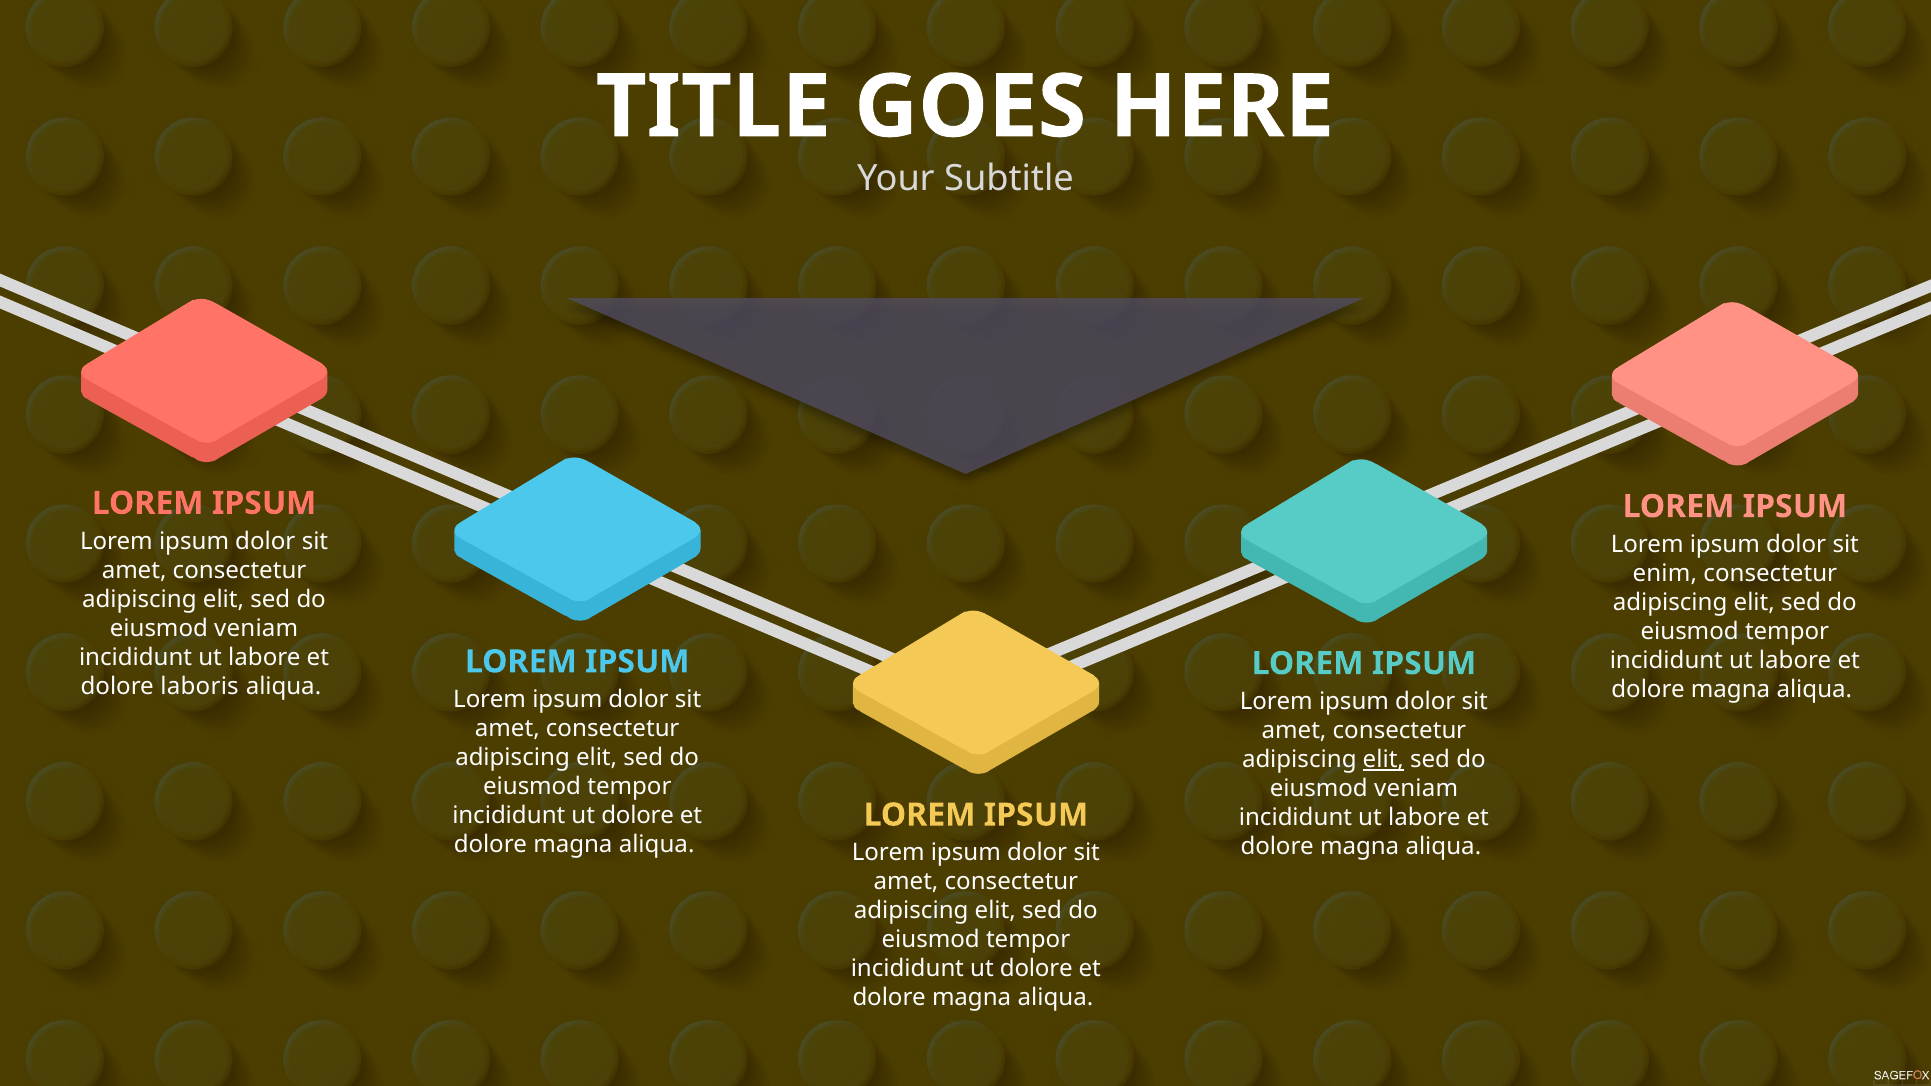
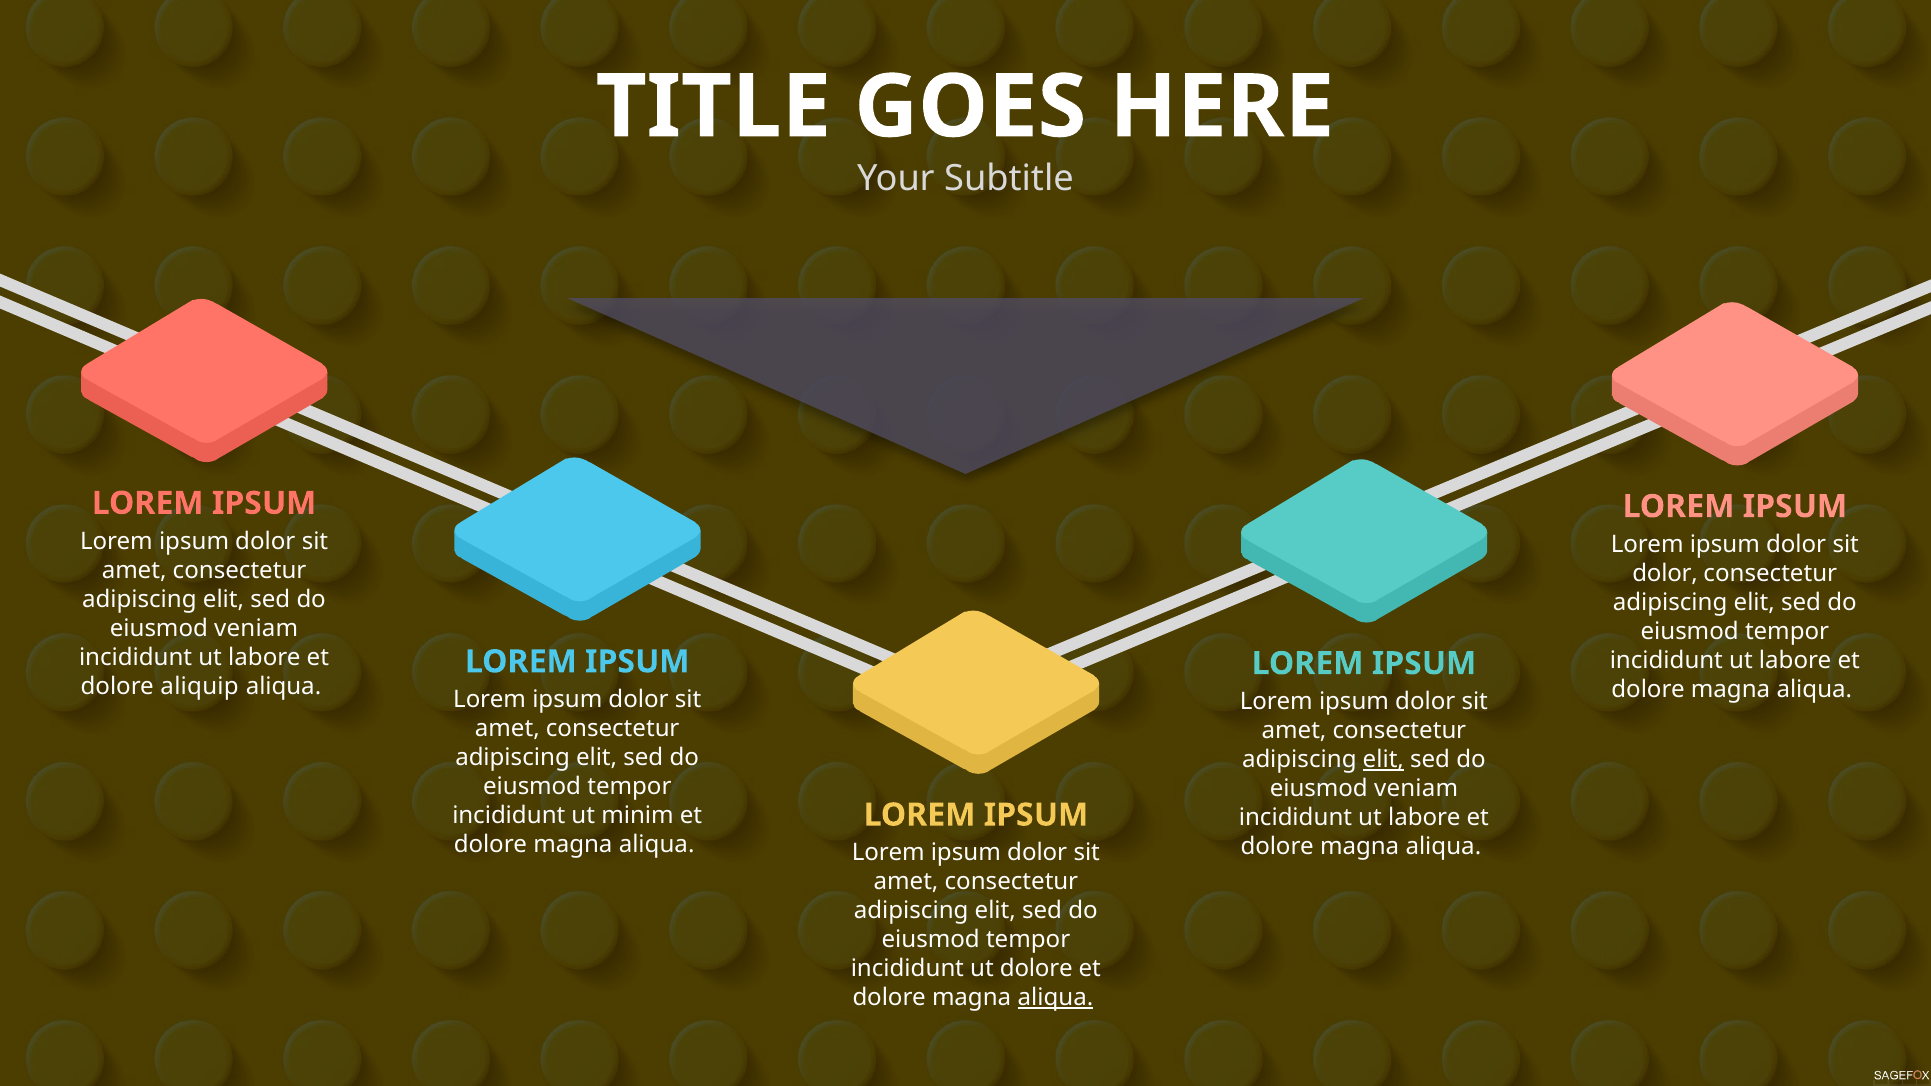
enim: enim -> dolor (1665, 574)
laboris: laboris -> aliquip (200, 686)
dolore: dolore -> minim (638, 816)
aliqua underline: none -> present (1055, 998)
